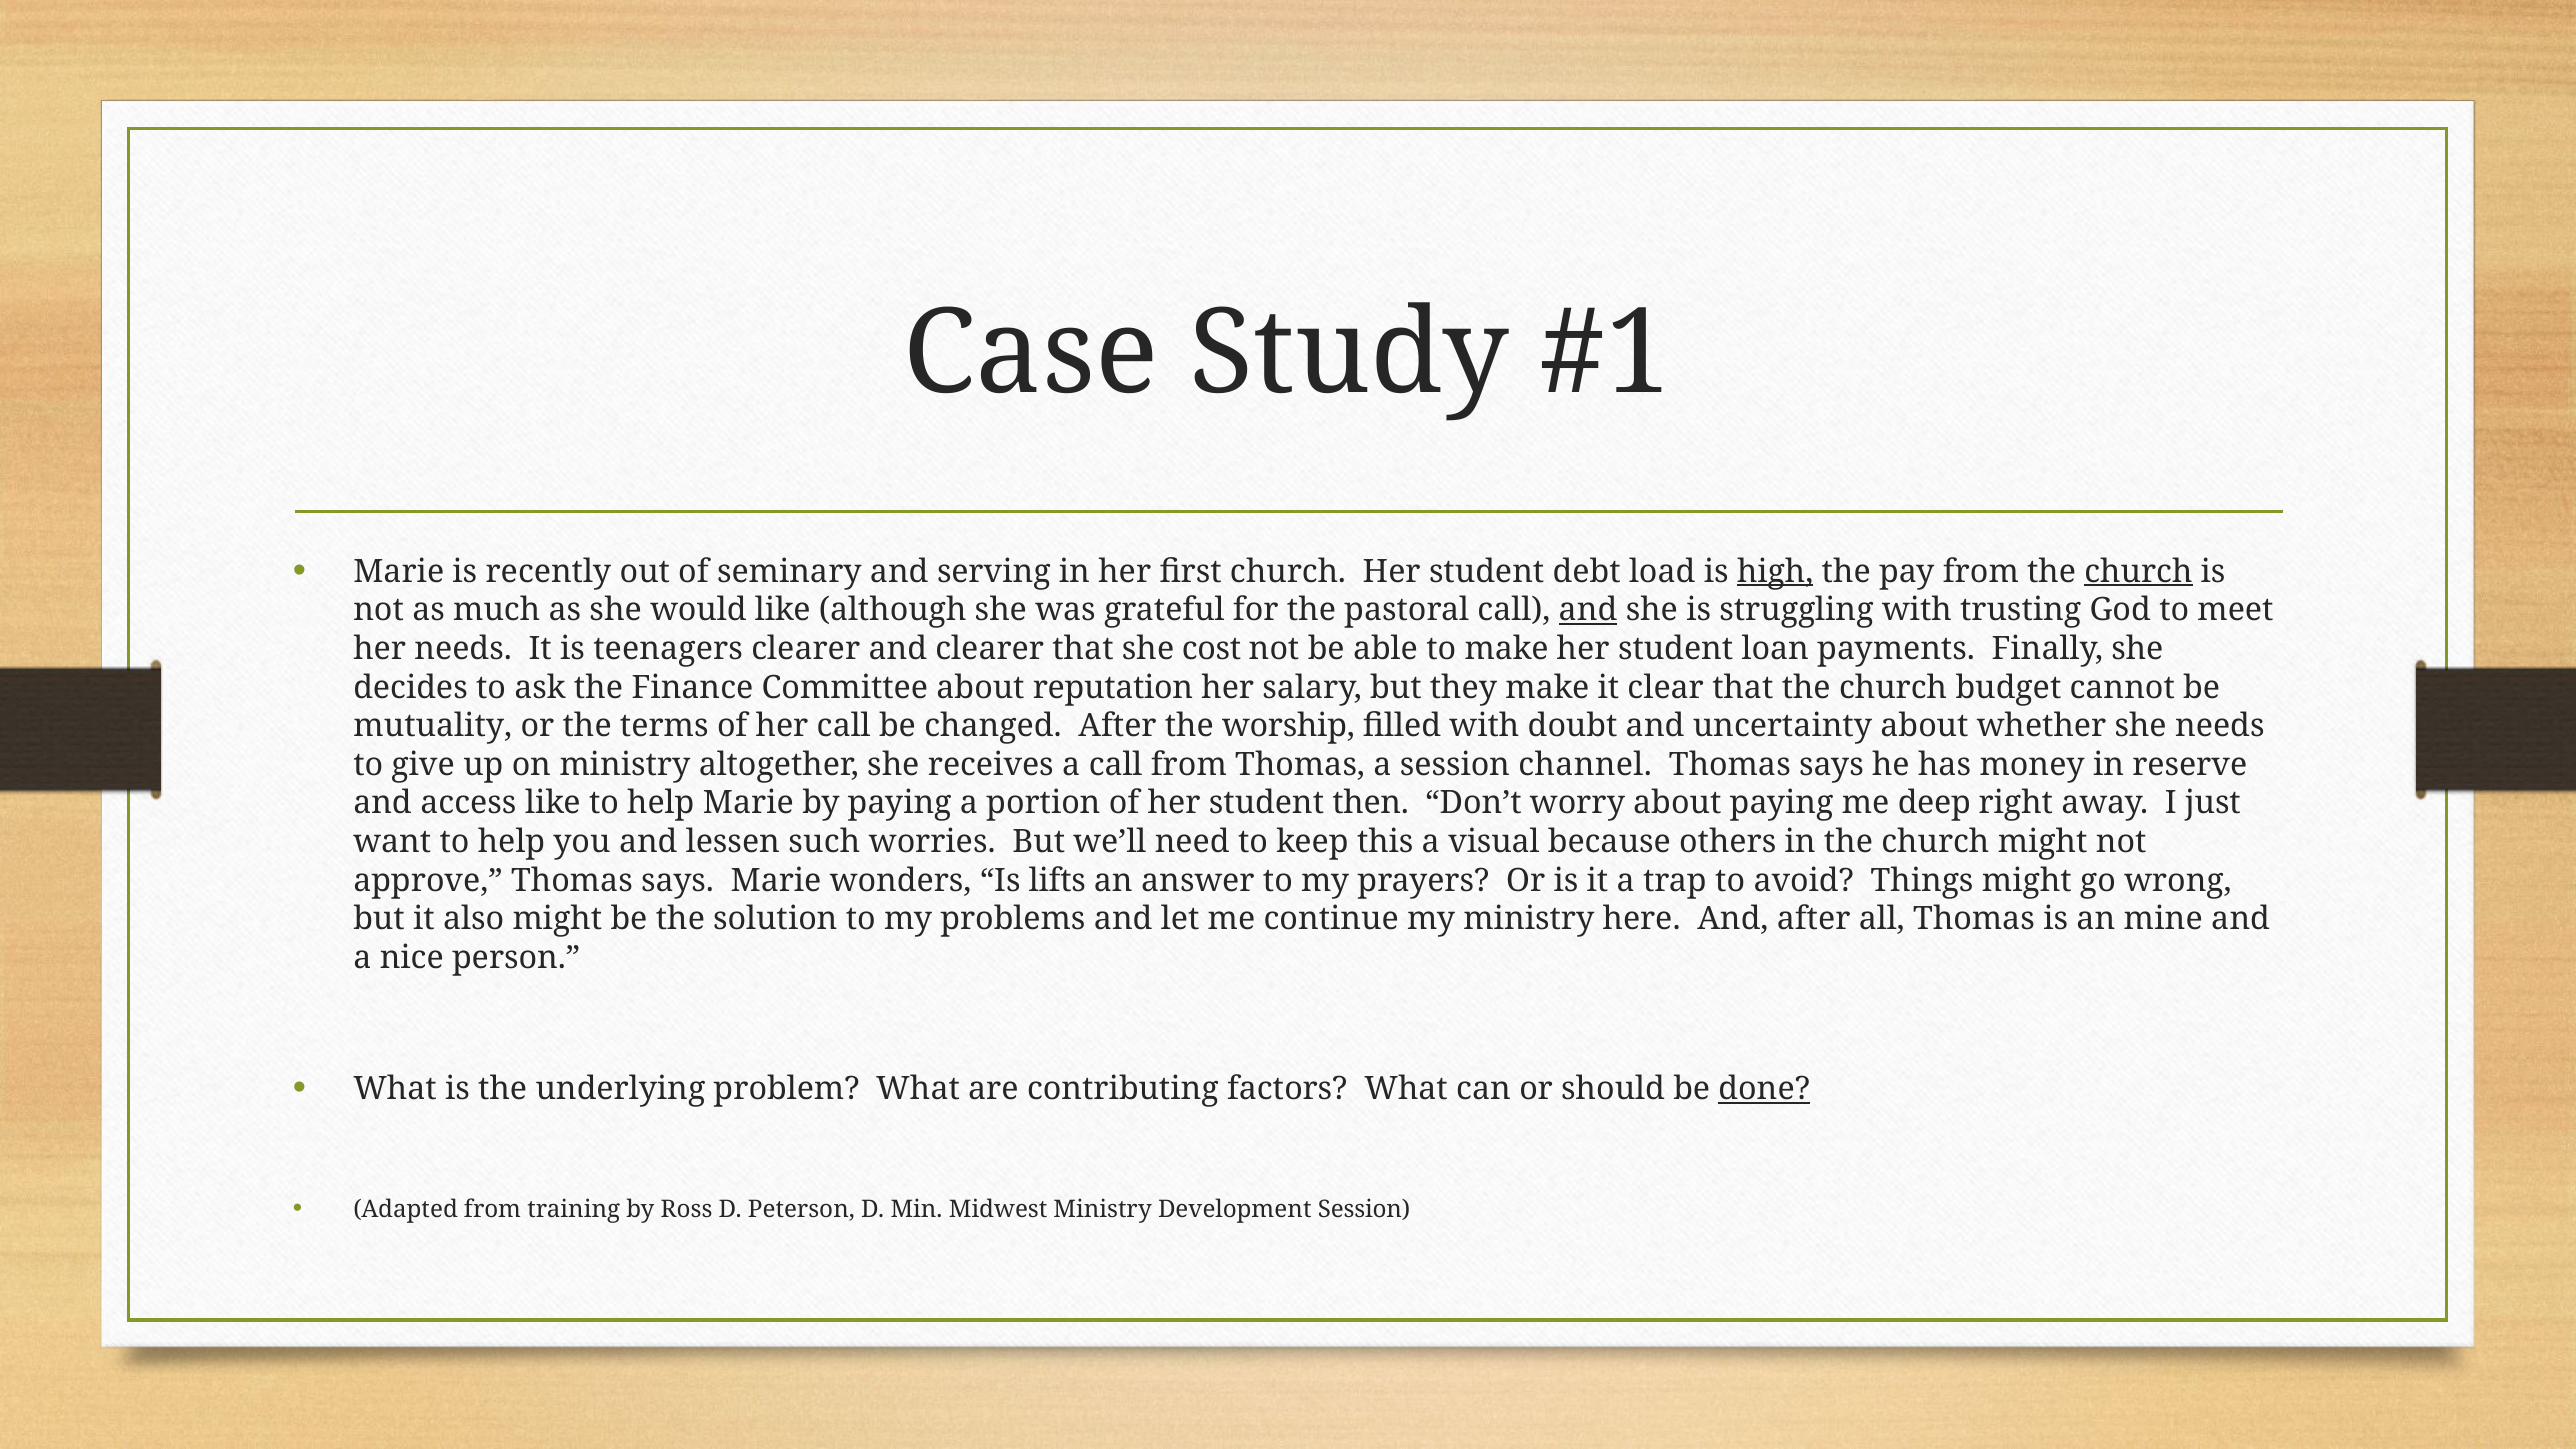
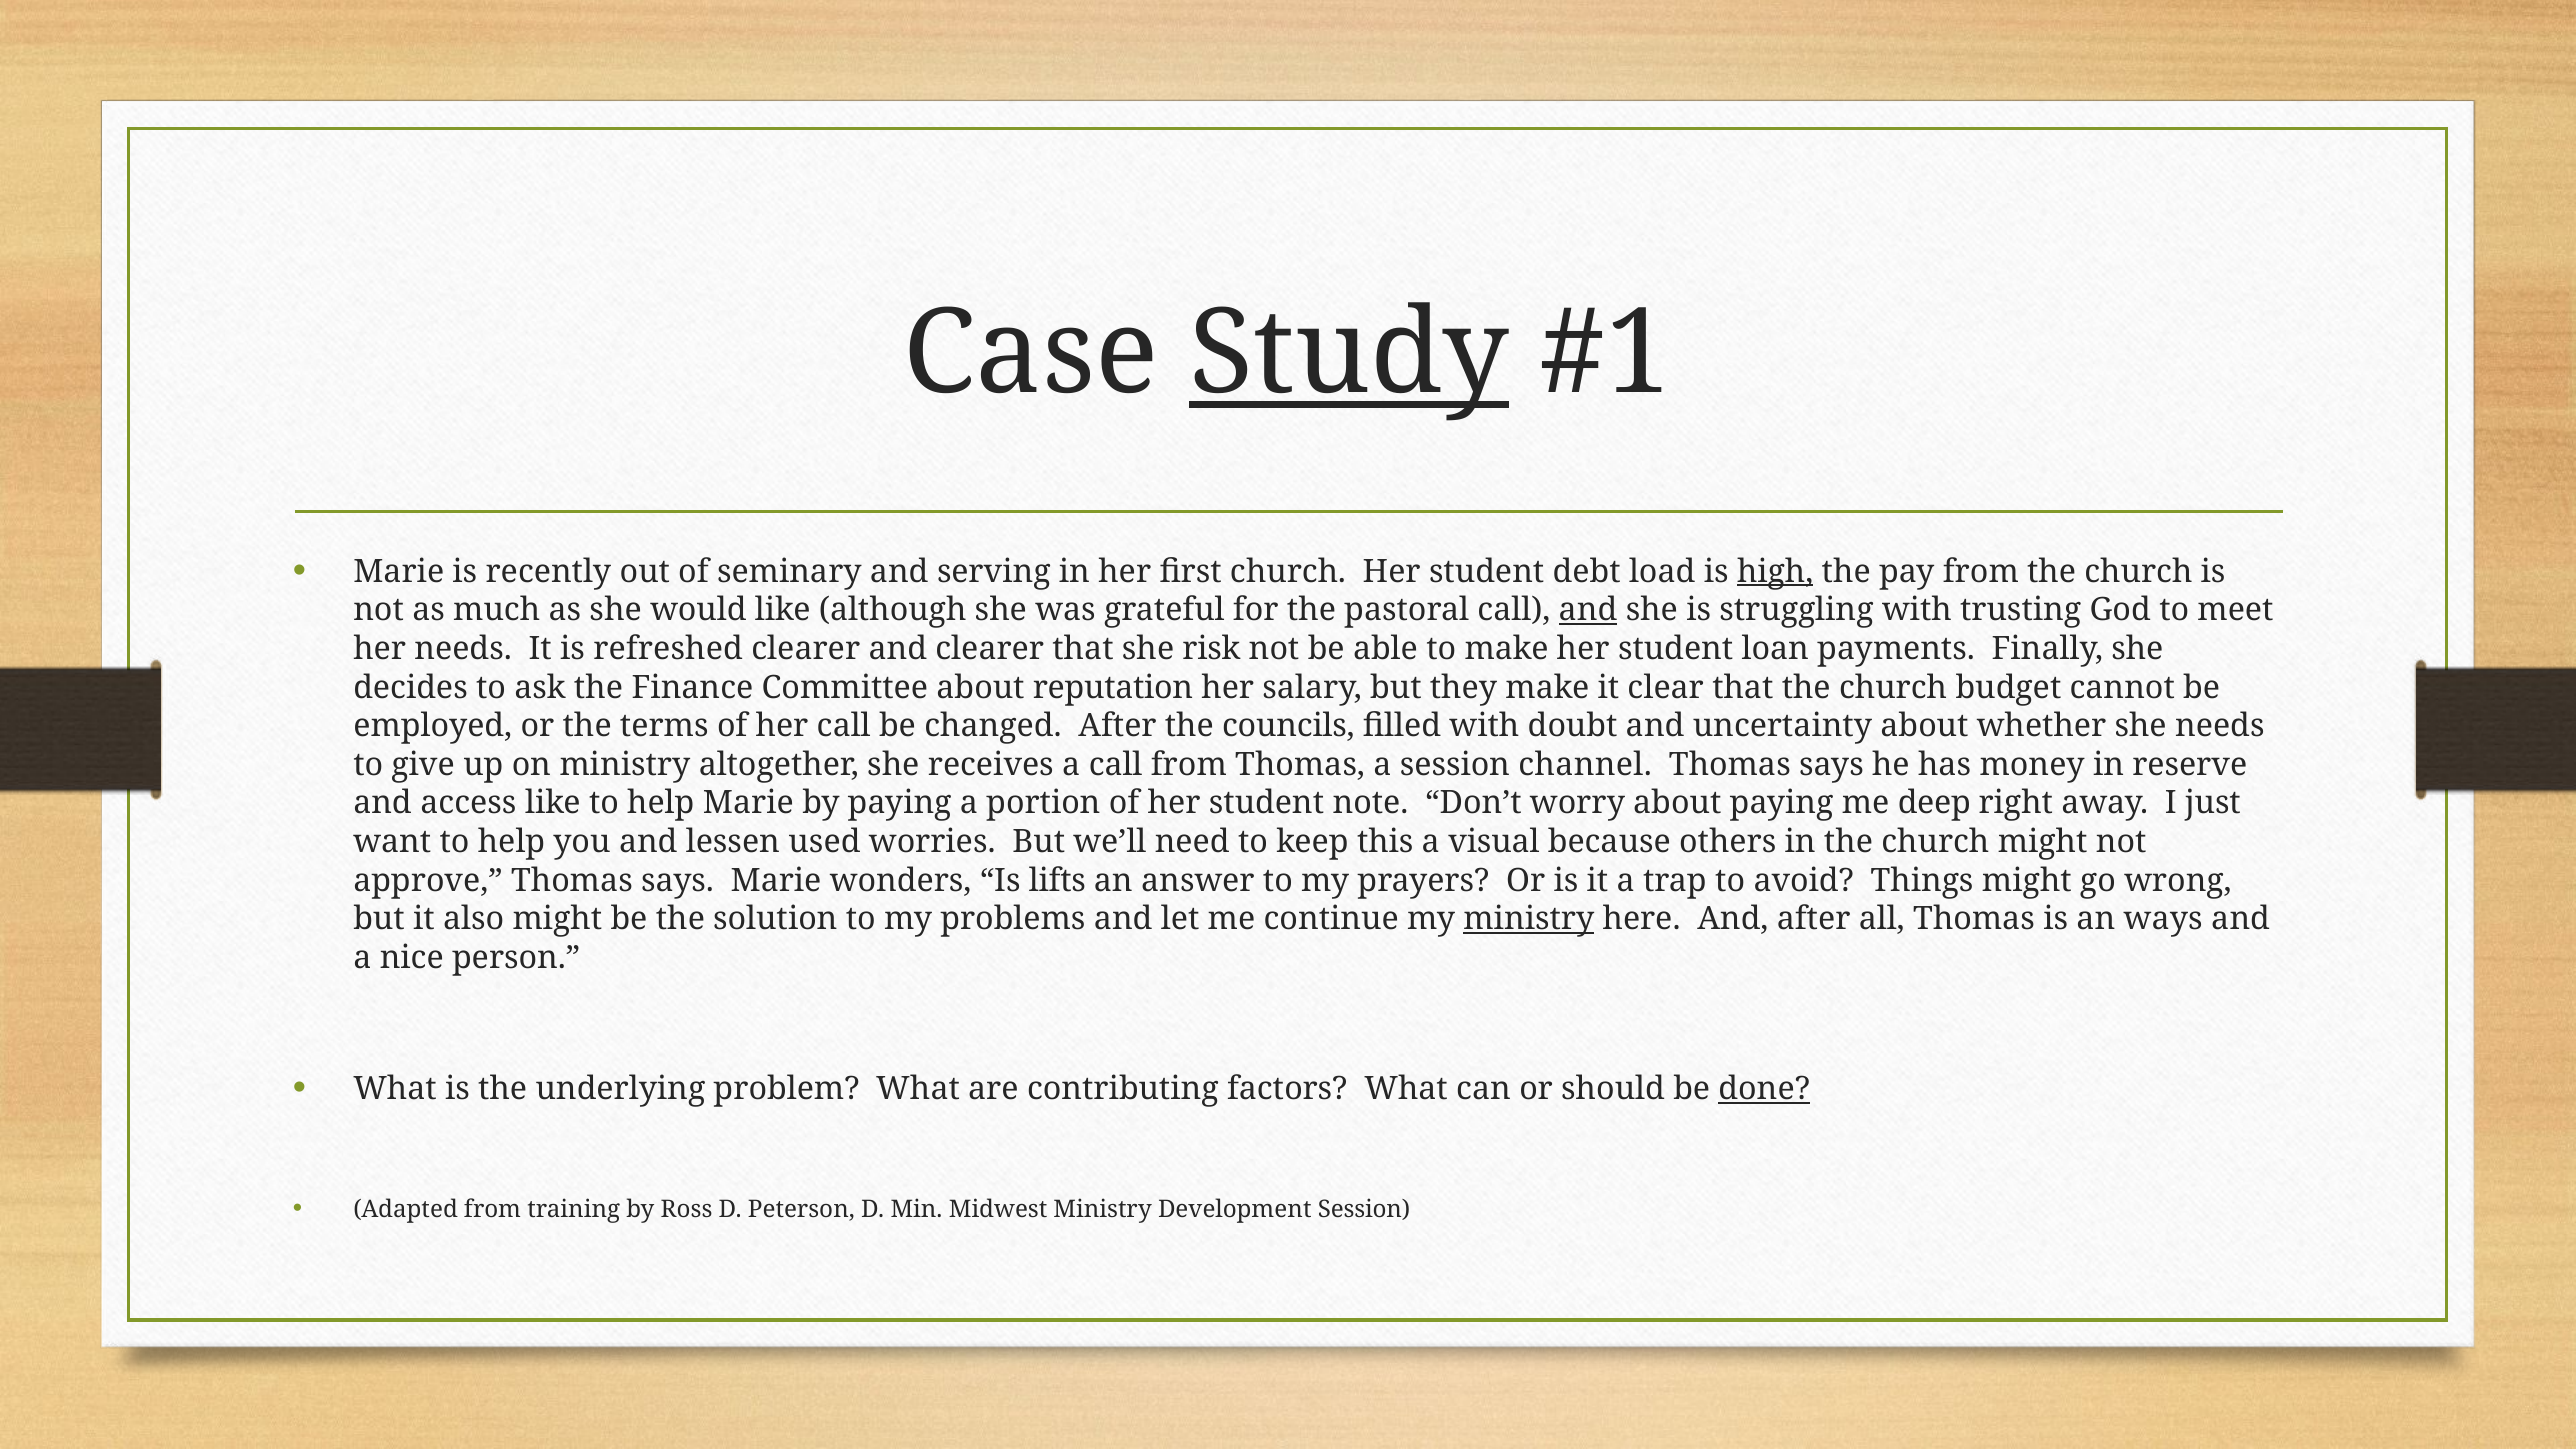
Study underline: none -> present (1349, 353)
church underline: present -> none (2138, 571)
teenagers: teenagers -> refreshed (668, 649)
cost: cost -> risk (1211, 649)
mutuality: mutuality -> employed (433, 726)
worship: worship -> councils (1288, 726)
then: then -> note (1370, 803)
such: such -> used (825, 842)
ministry underline: none -> present (1529, 919)
mine: mine -> ways (2163, 919)
